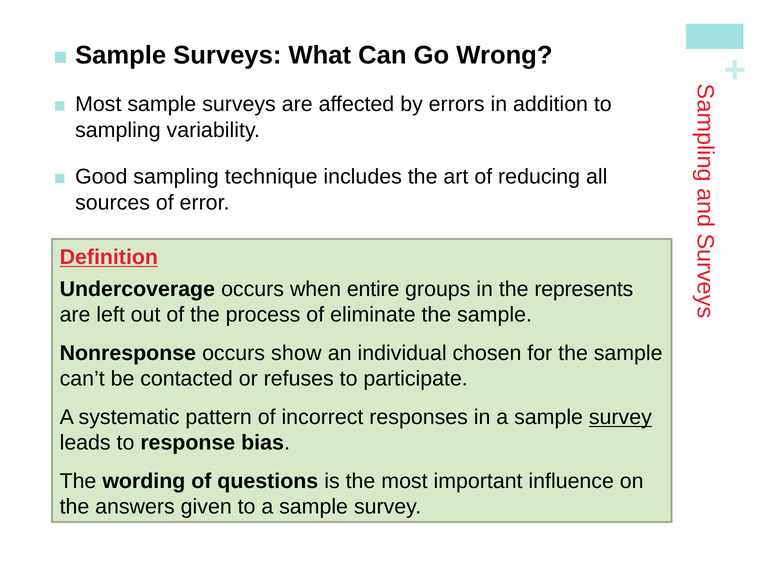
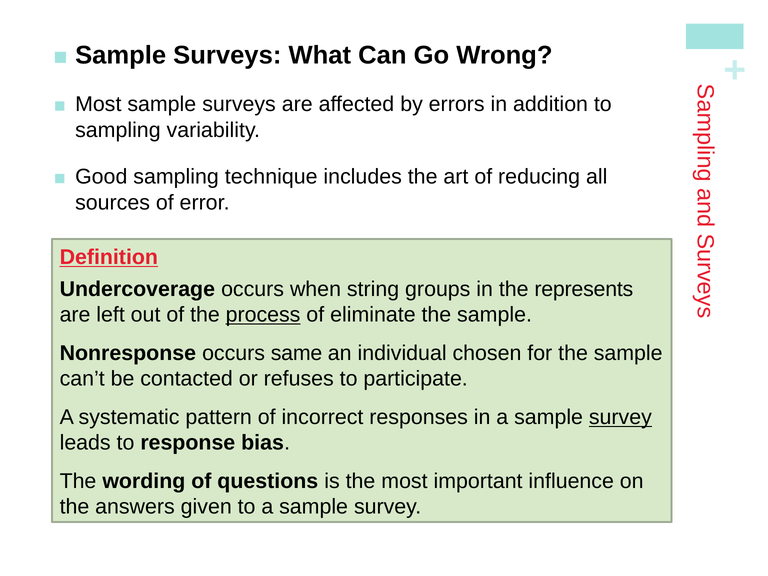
entire: entire -> string (373, 289)
process underline: none -> present (263, 315)
show: show -> same (297, 353)
